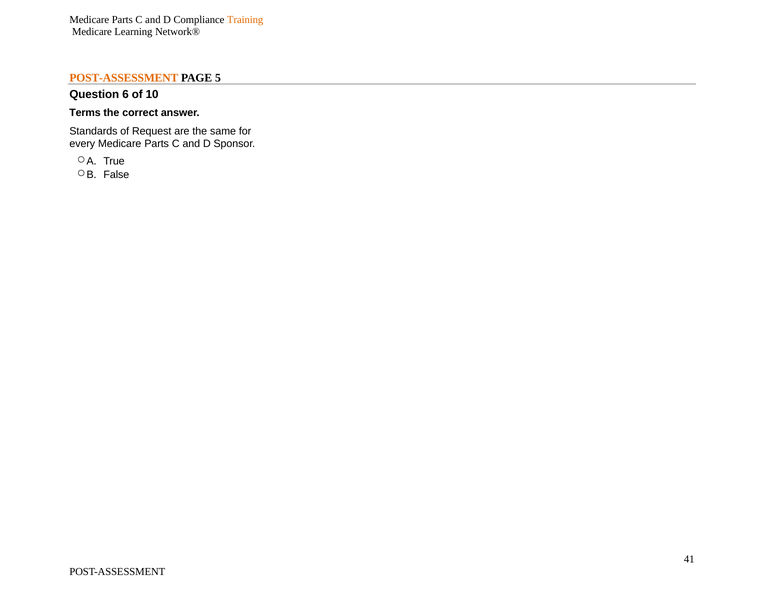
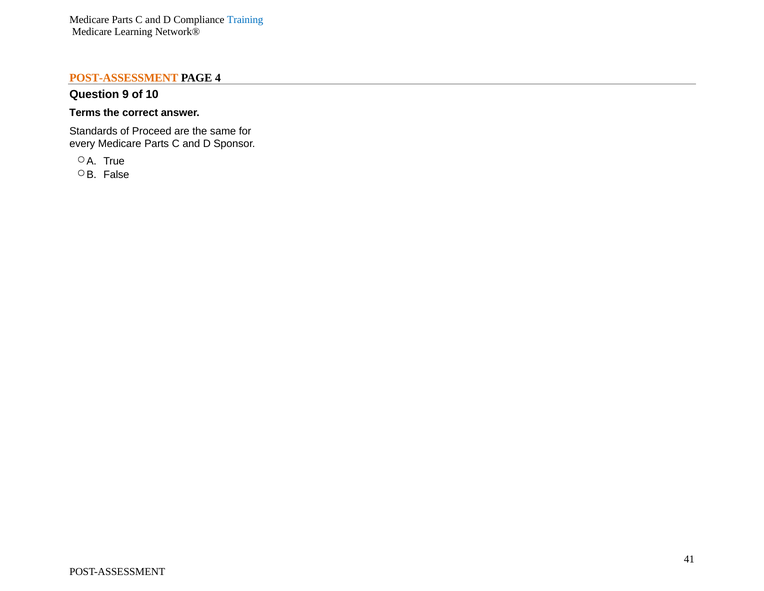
Training colour: orange -> blue (245, 20)
5: 5 -> 4 (218, 78)
6: 6 -> 9 (126, 94)
Request: Request -> Proceed (152, 131)
